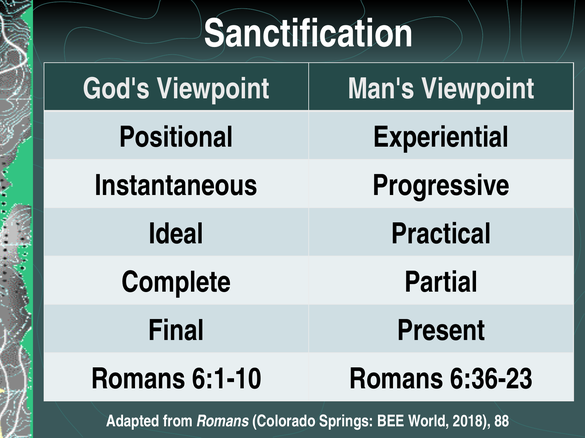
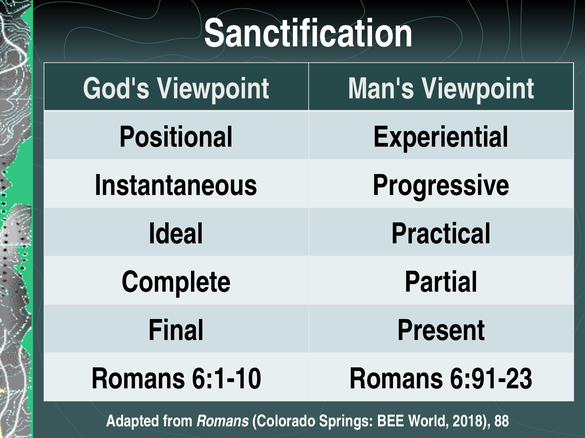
6:36-23: 6:36-23 -> 6:91-23 (492, 380)
